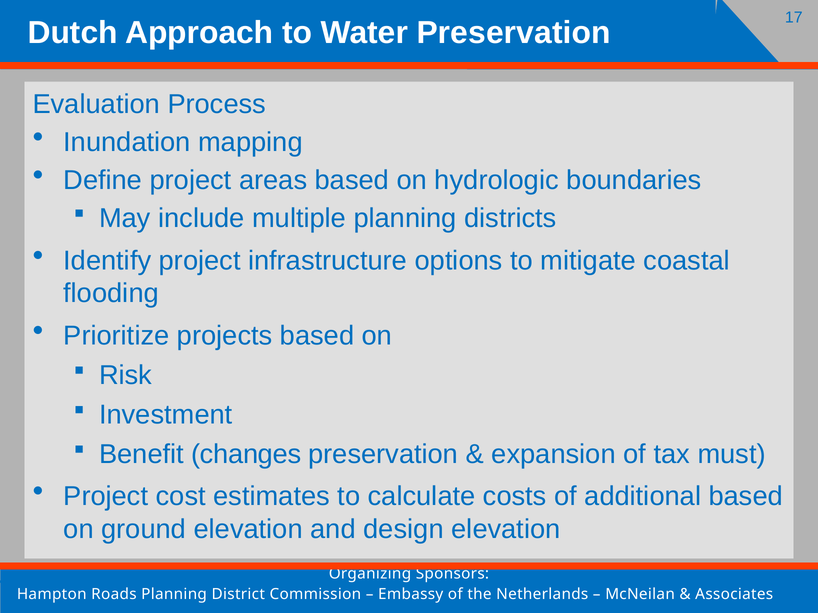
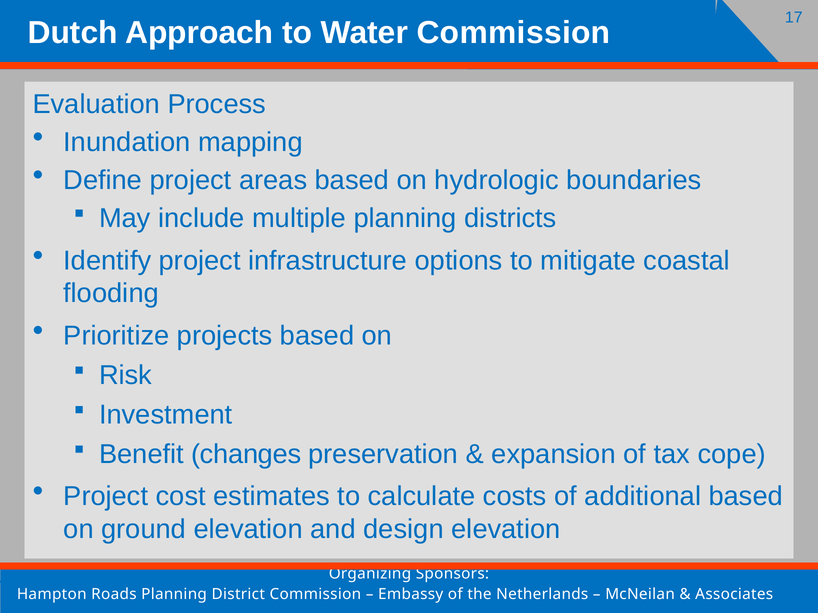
Water Preservation: Preservation -> Commission (514, 33)
must: must -> cope (732, 455)
